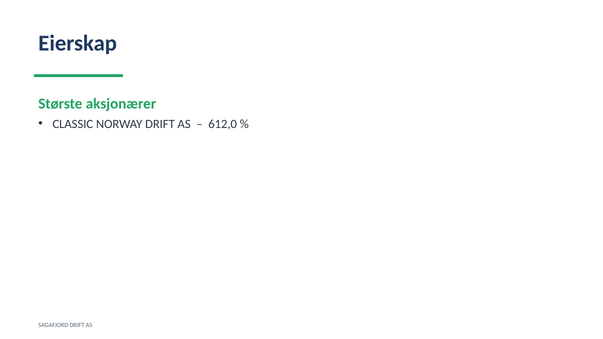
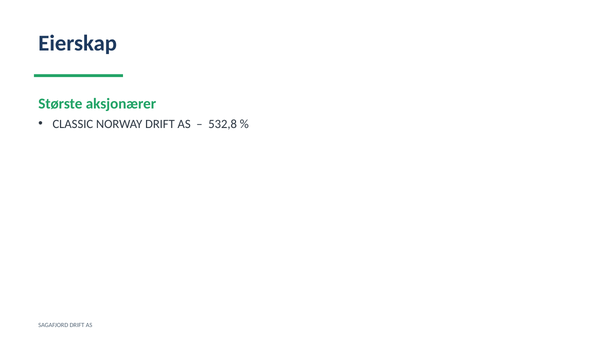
612,0: 612,0 -> 532,8 (223, 124)
